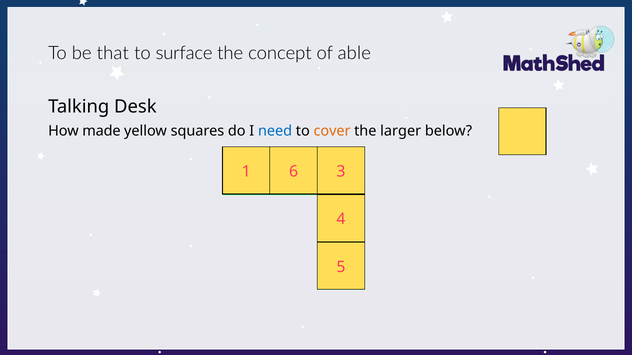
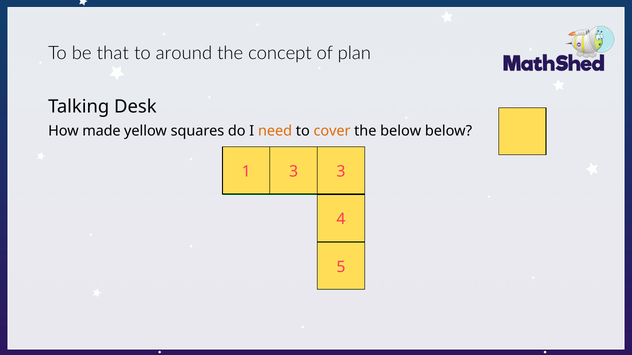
surface: surface -> around (184, 53)
able: able -> plan (354, 53)
need colour: blue -> orange (275, 131)
the larger: larger -> below (401, 131)
1 6: 6 -> 3 (294, 172)
